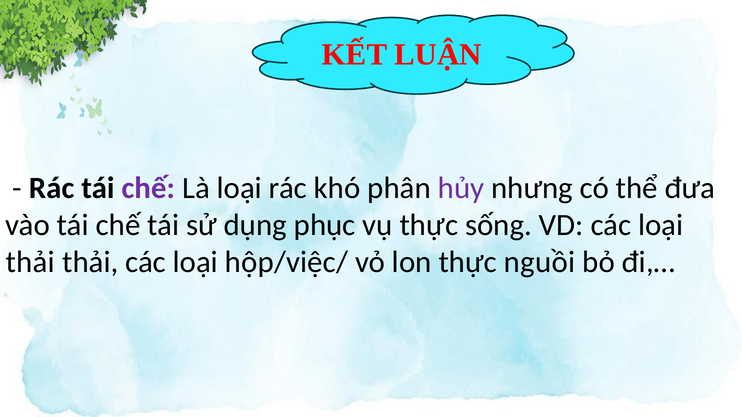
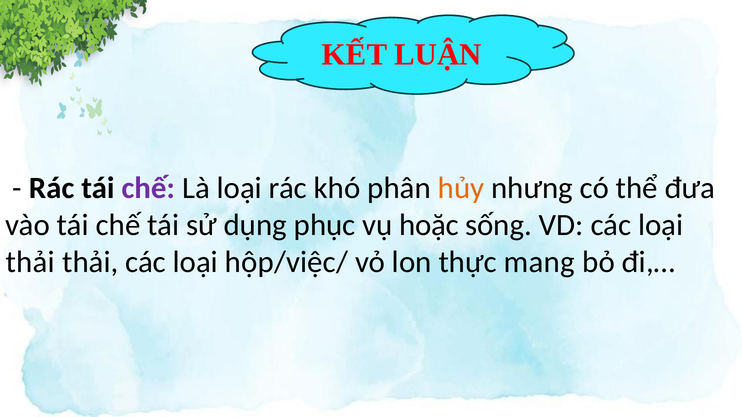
hủy colour: purple -> orange (461, 188)
vụ thực: thực -> hoặc (429, 225)
nguồi: nguồi -> mang (539, 262)
